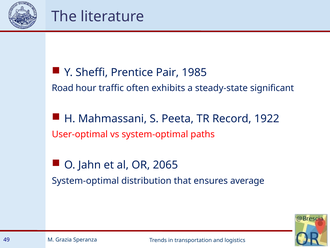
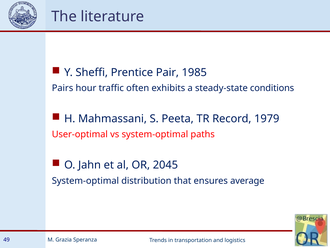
Road: Road -> Pairs (63, 88)
significant: significant -> conditions (272, 88)
1922: 1922 -> 1979 (267, 119)
2065: 2065 -> 2045 (165, 165)
